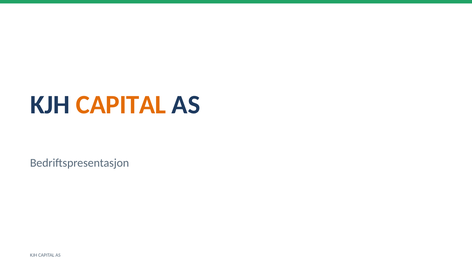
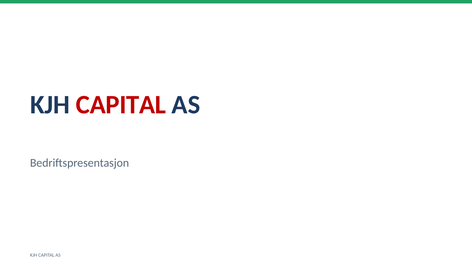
CAPITAL colour: orange -> red (121, 105)
